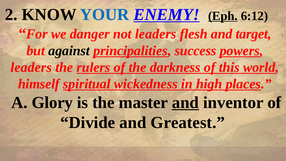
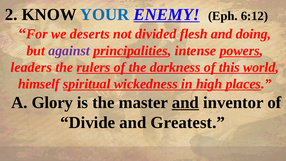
Eph underline: present -> none (223, 16)
danger: danger -> deserts (90, 34)
not leaders: leaders -> divided (156, 34)
target: target -> doing (253, 34)
against colour: black -> purple (69, 51)
success: success -> intense (195, 51)
